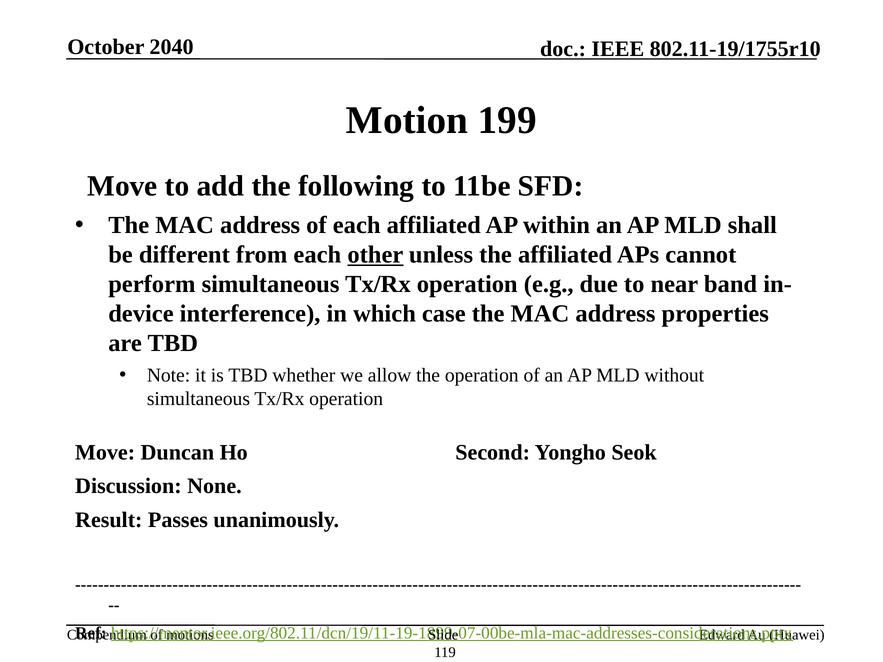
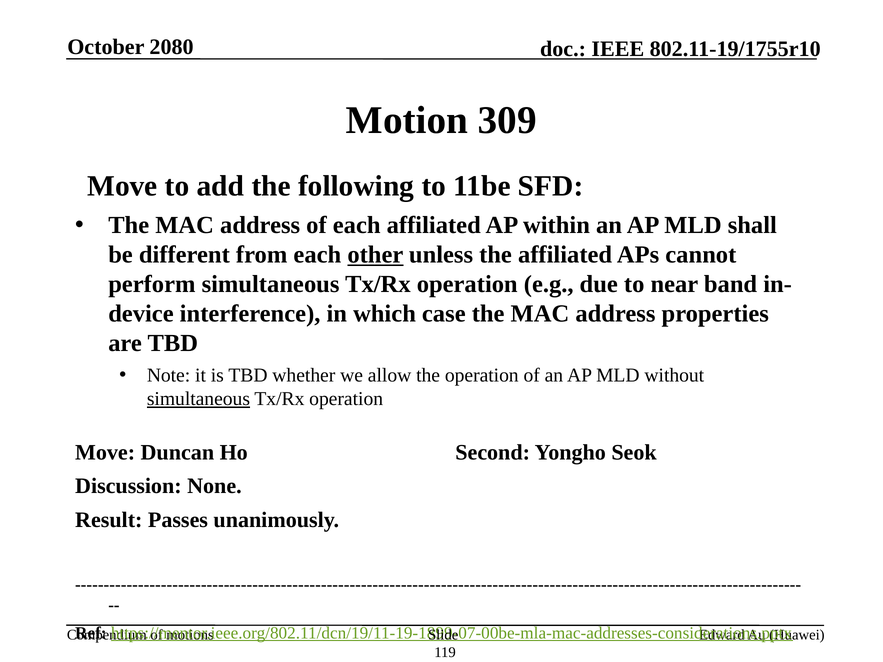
2040: 2040 -> 2080 (172, 47)
199: 199 -> 309 (507, 120)
simultaneous underline: none -> present (198, 399)
